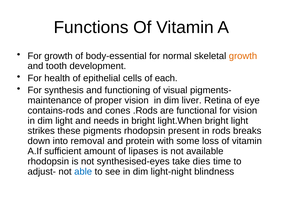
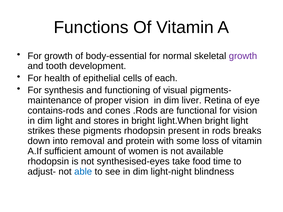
growth colour: orange -> purple (243, 56)
needs: needs -> stores (106, 121)
lipases: lipases -> women (144, 151)
dies: dies -> food (202, 162)
